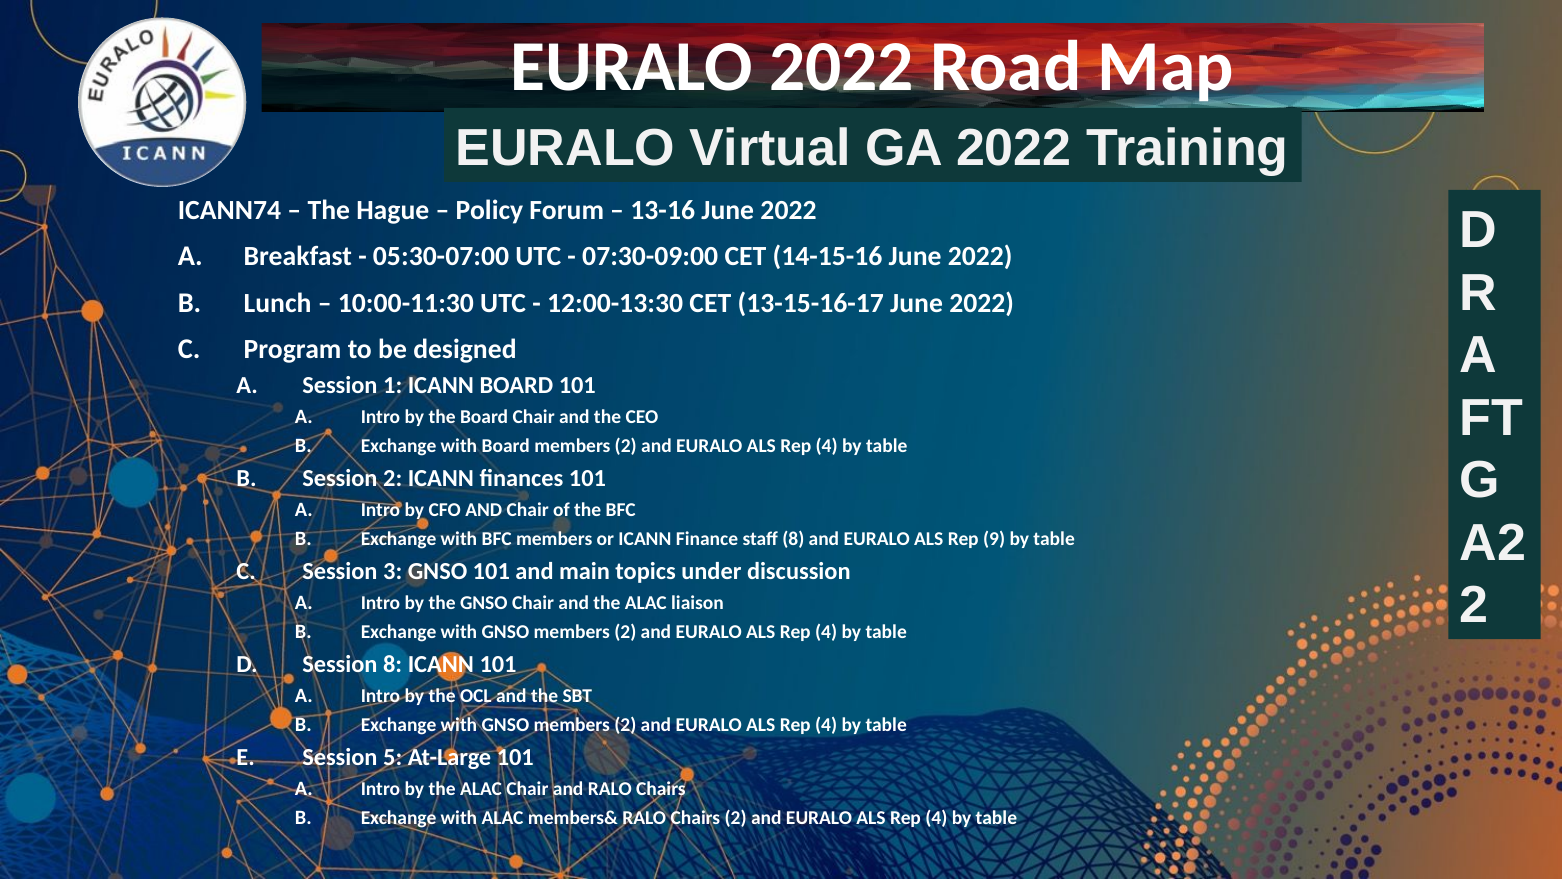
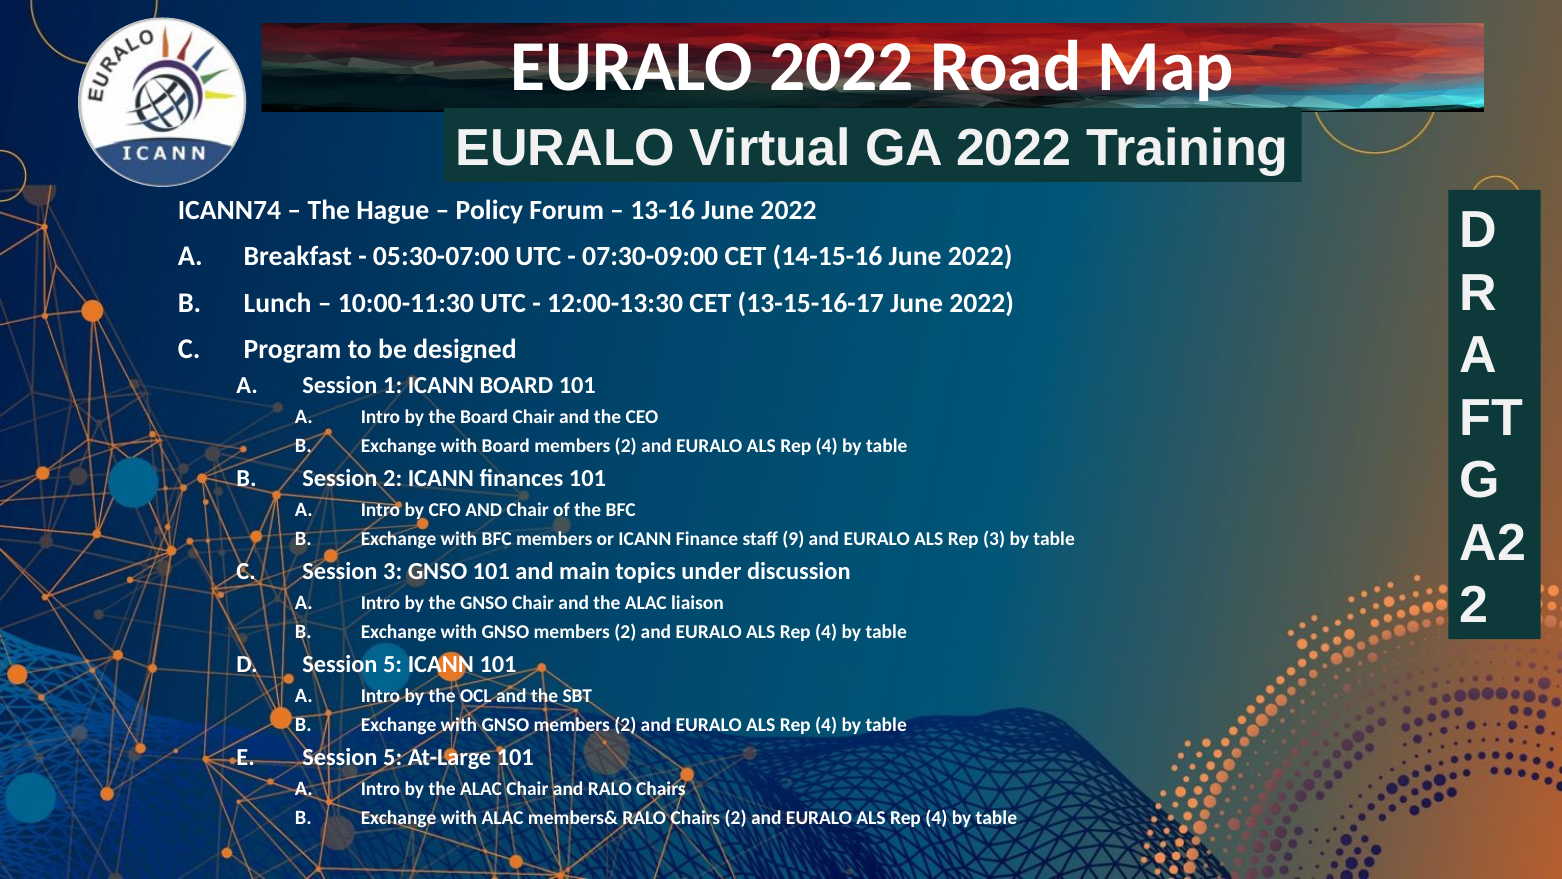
staff 8: 8 -> 9 (793, 539)
Rep 9: 9 -> 3 (994, 539)
8: 8 -> 5 (393, 664)
